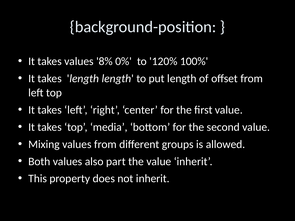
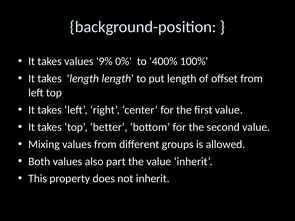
8%: 8% -> 9% (105, 61)
120%: 120% -> 400% (163, 61)
media: media -> better (109, 127)
